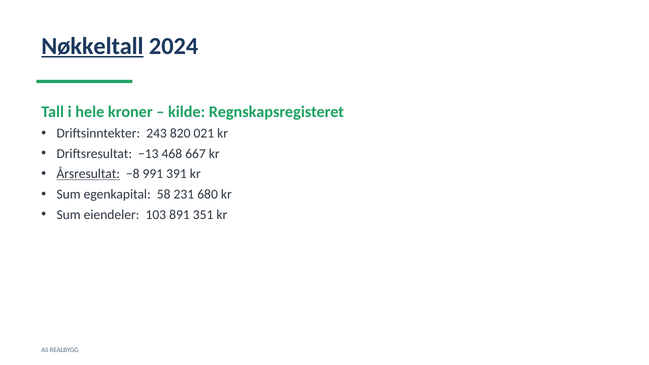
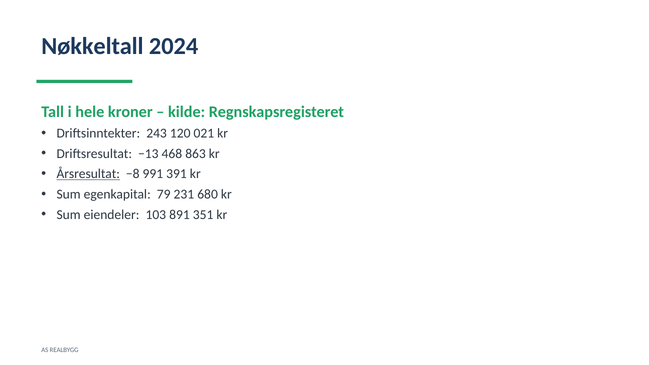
Nøkkeltall underline: present -> none (92, 46)
820: 820 -> 120 (180, 133)
667: 667 -> 863 (196, 154)
58: 58 -> 79 (164, 194)
